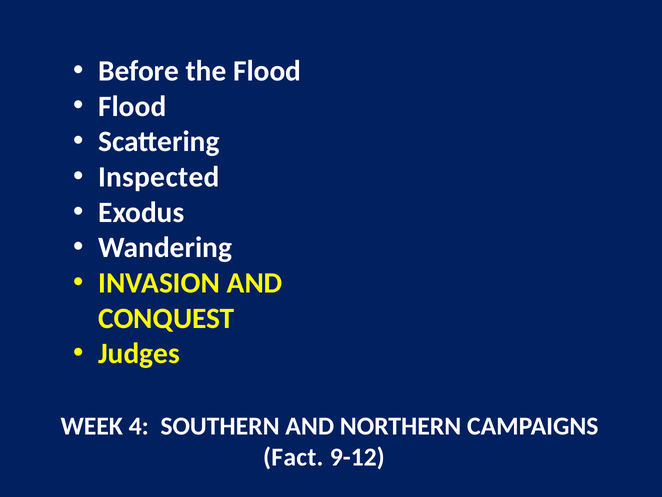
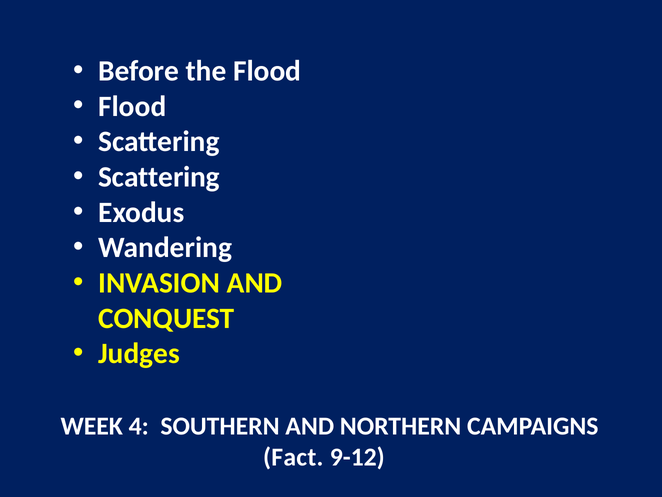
Inspected: Inspected -> Scattering (159, 177)
